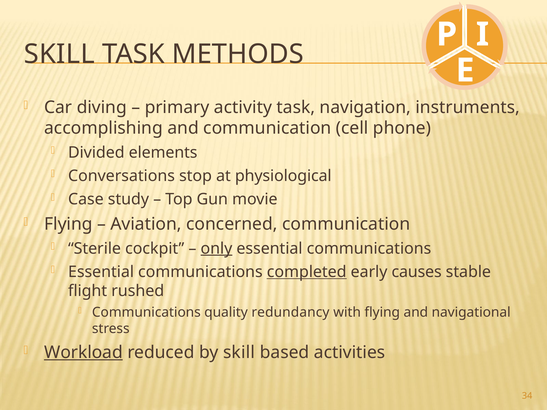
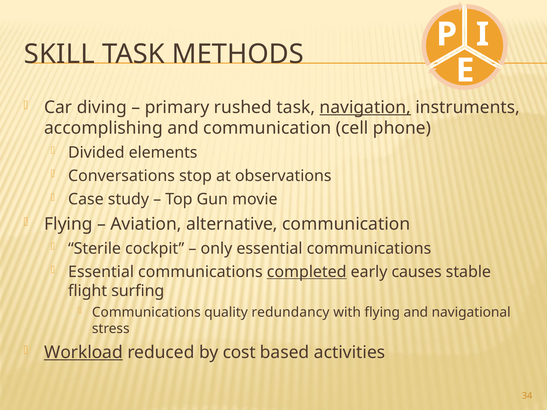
activity: activity -> rushed (243, 107)
navigation underline: none -> present (365, 107)
physiological: physiological -> observations (283, 176)
concerned: concerned -> alternative (232, 224)
only underline: present -> none (216, 249)
rushed: rushed -> surfing (138, 291)
by skill: skill -> cost (239, 353)
